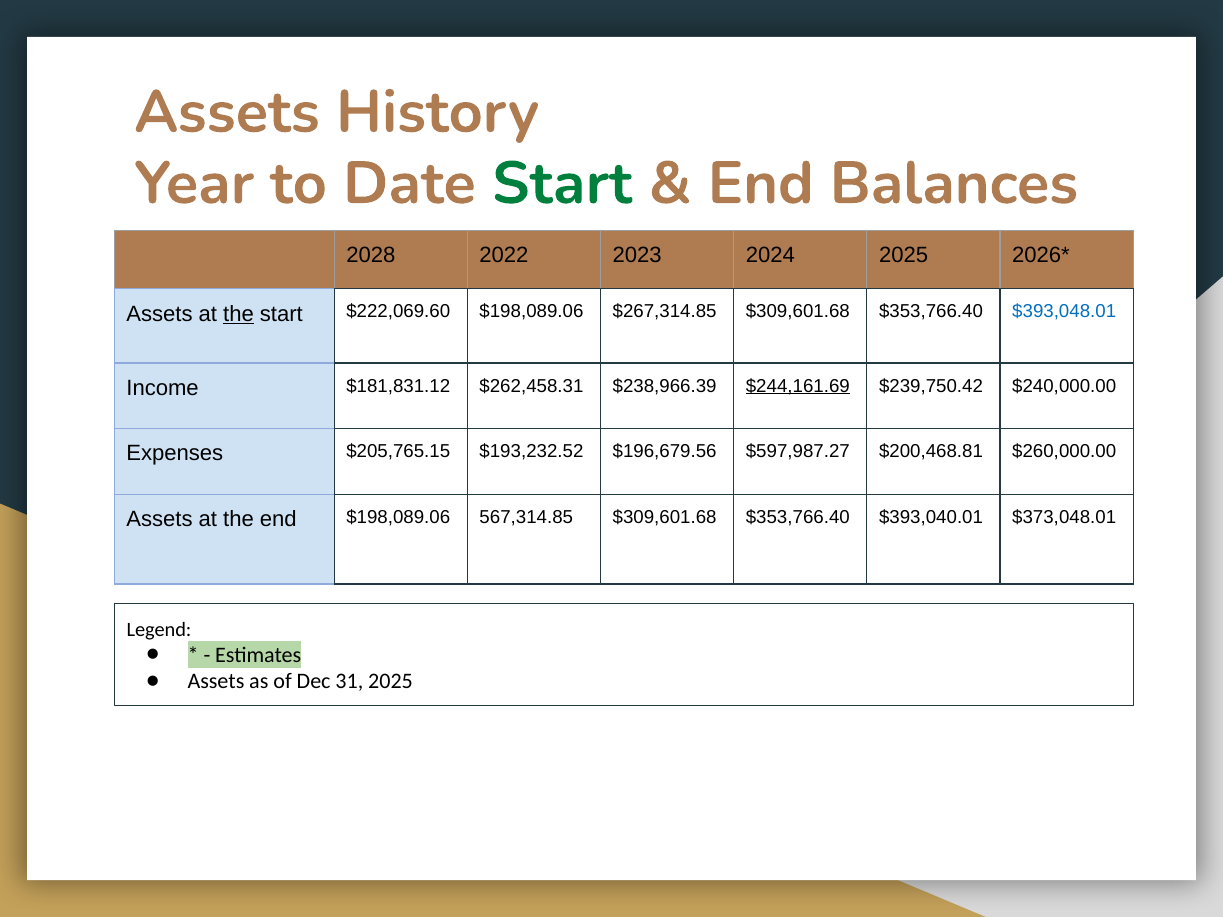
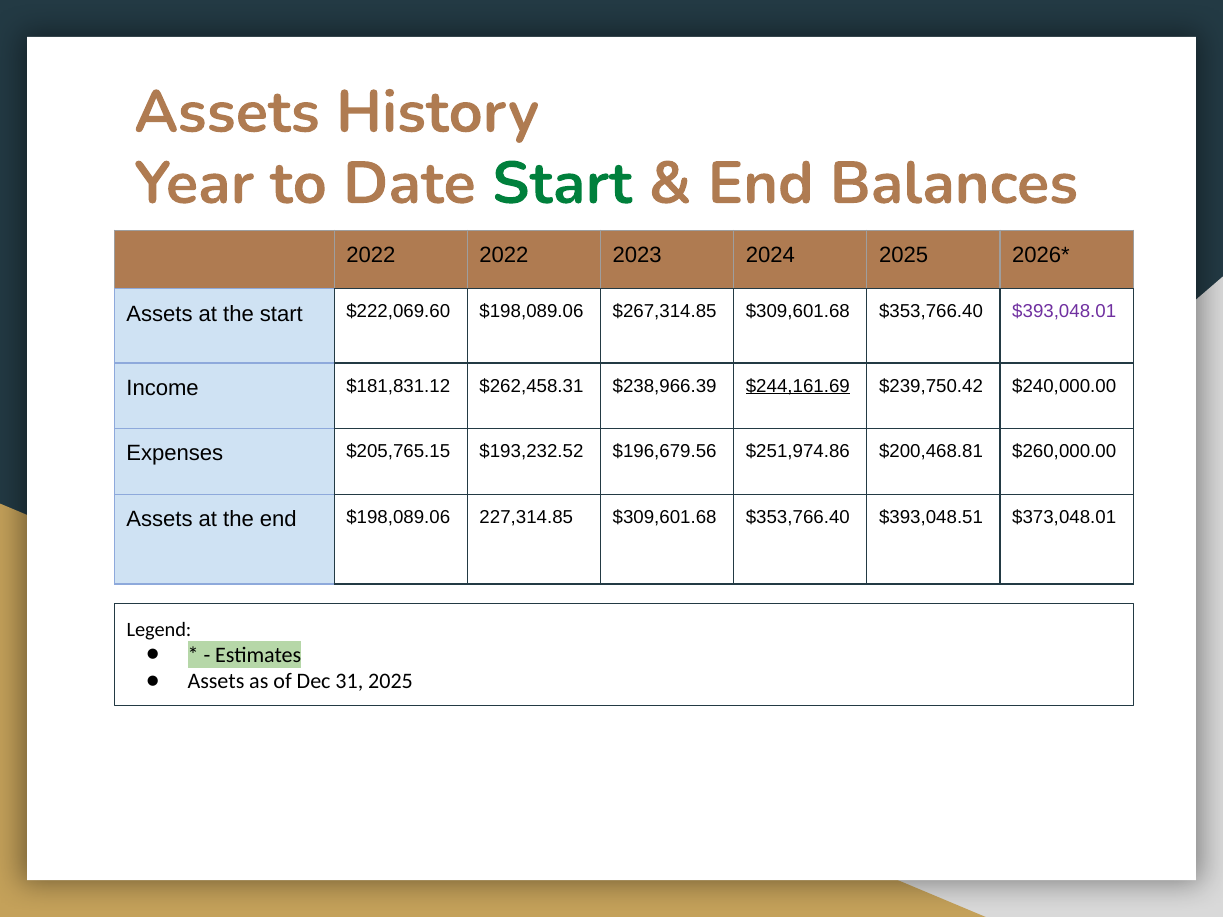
2028: 2028 -> 2022 (371, 255)
the underline: present -> none (239, 314)
$393,048.01 colour: blue -> purple (1064, 312)
$597,987.27: $597,987.27 -> $251,974.86 (798, 452)
567,314.85: 567,314.85 -> 227,314.85 (526, 517)
$393,040.01: $393,040.01 -> $393,048.51 (931, 517)
